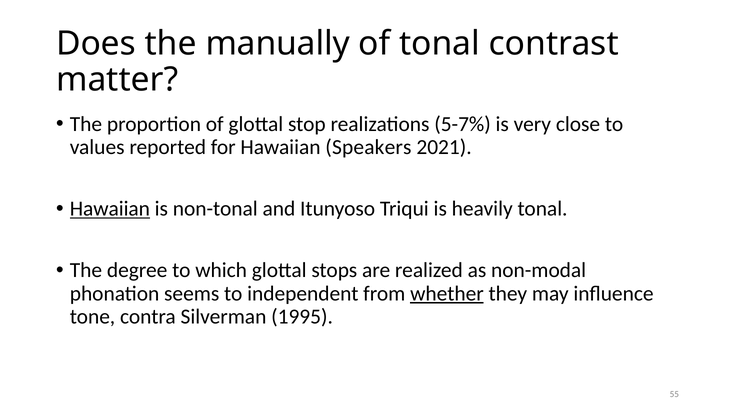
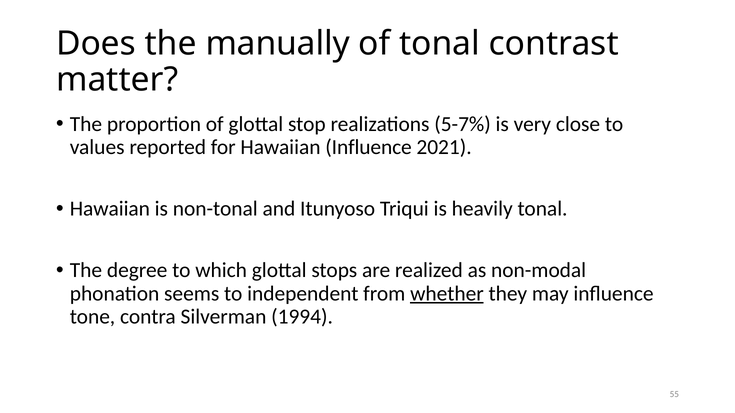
Hawaiian Speakers: Speakers -> Influence (369, 147)
Hawaiian underline: present -> none (110, 209)
1995: 1995 -> 1994 (302, 317)
